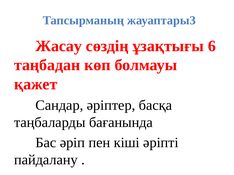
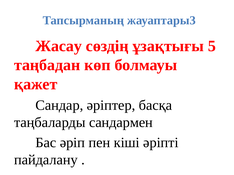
6: 6 -> 5 (212, 46)
бағанында: бағанында -> сандармен (121, 123)
